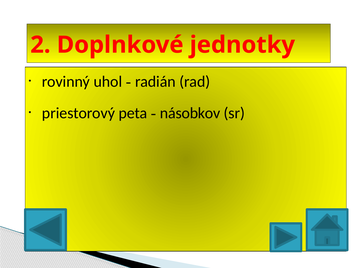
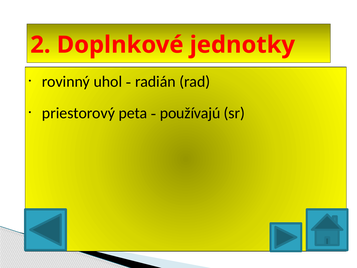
násobkov: násobkov -> používajú (190, 113)
